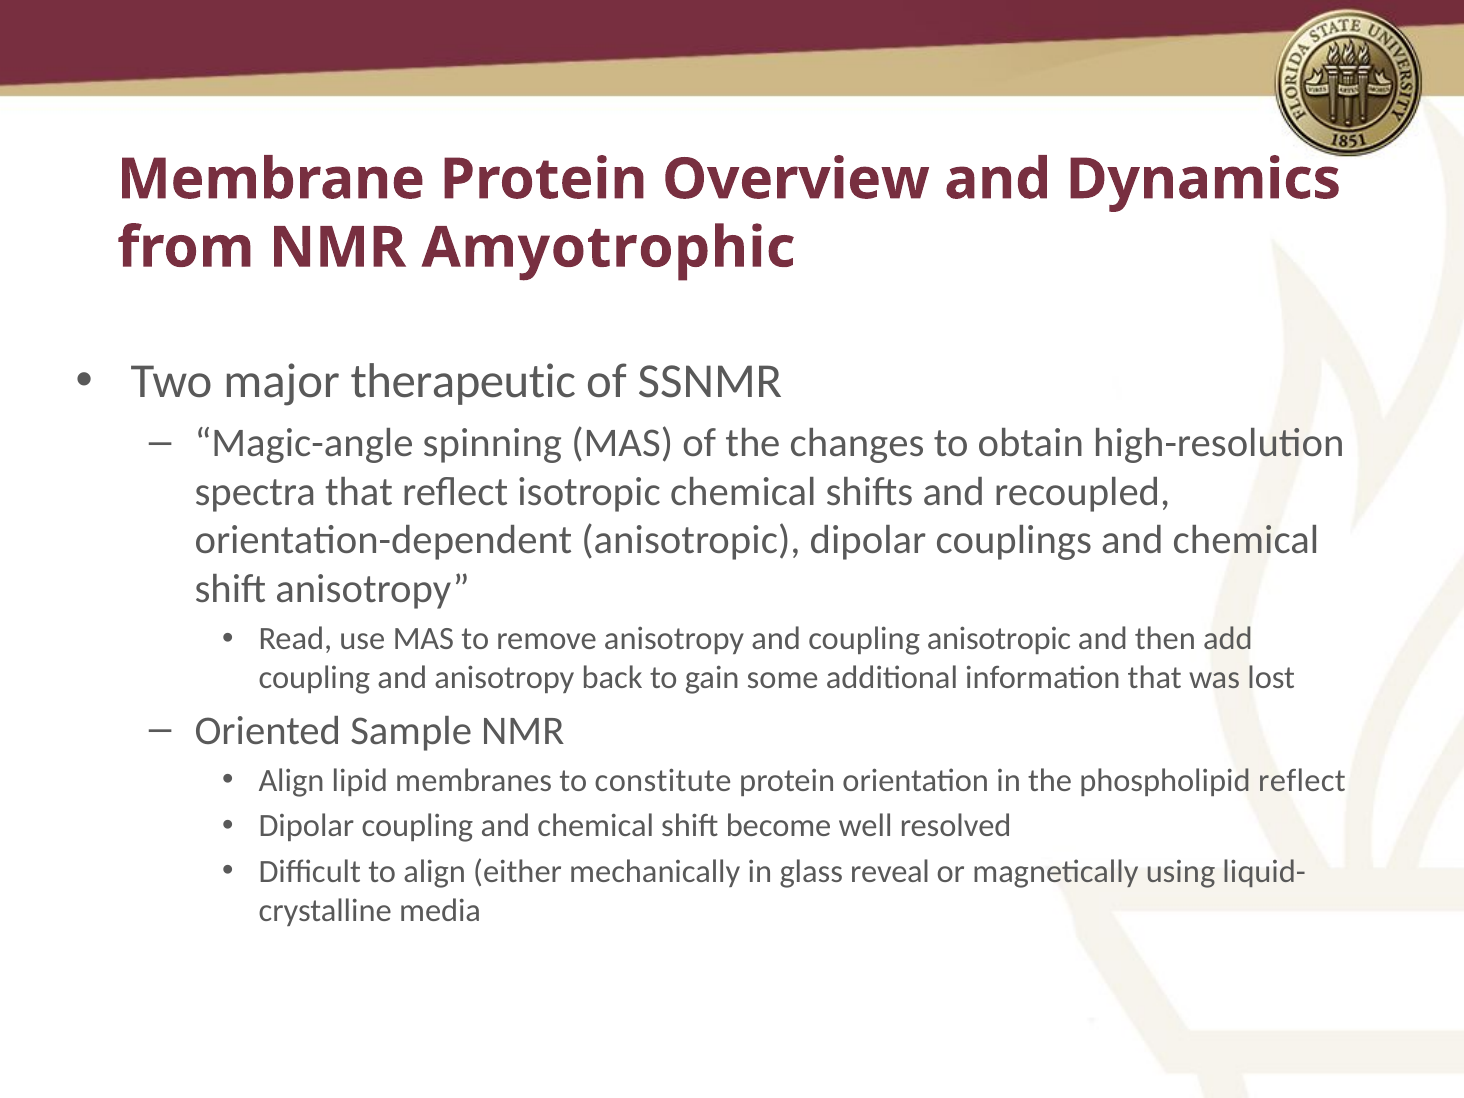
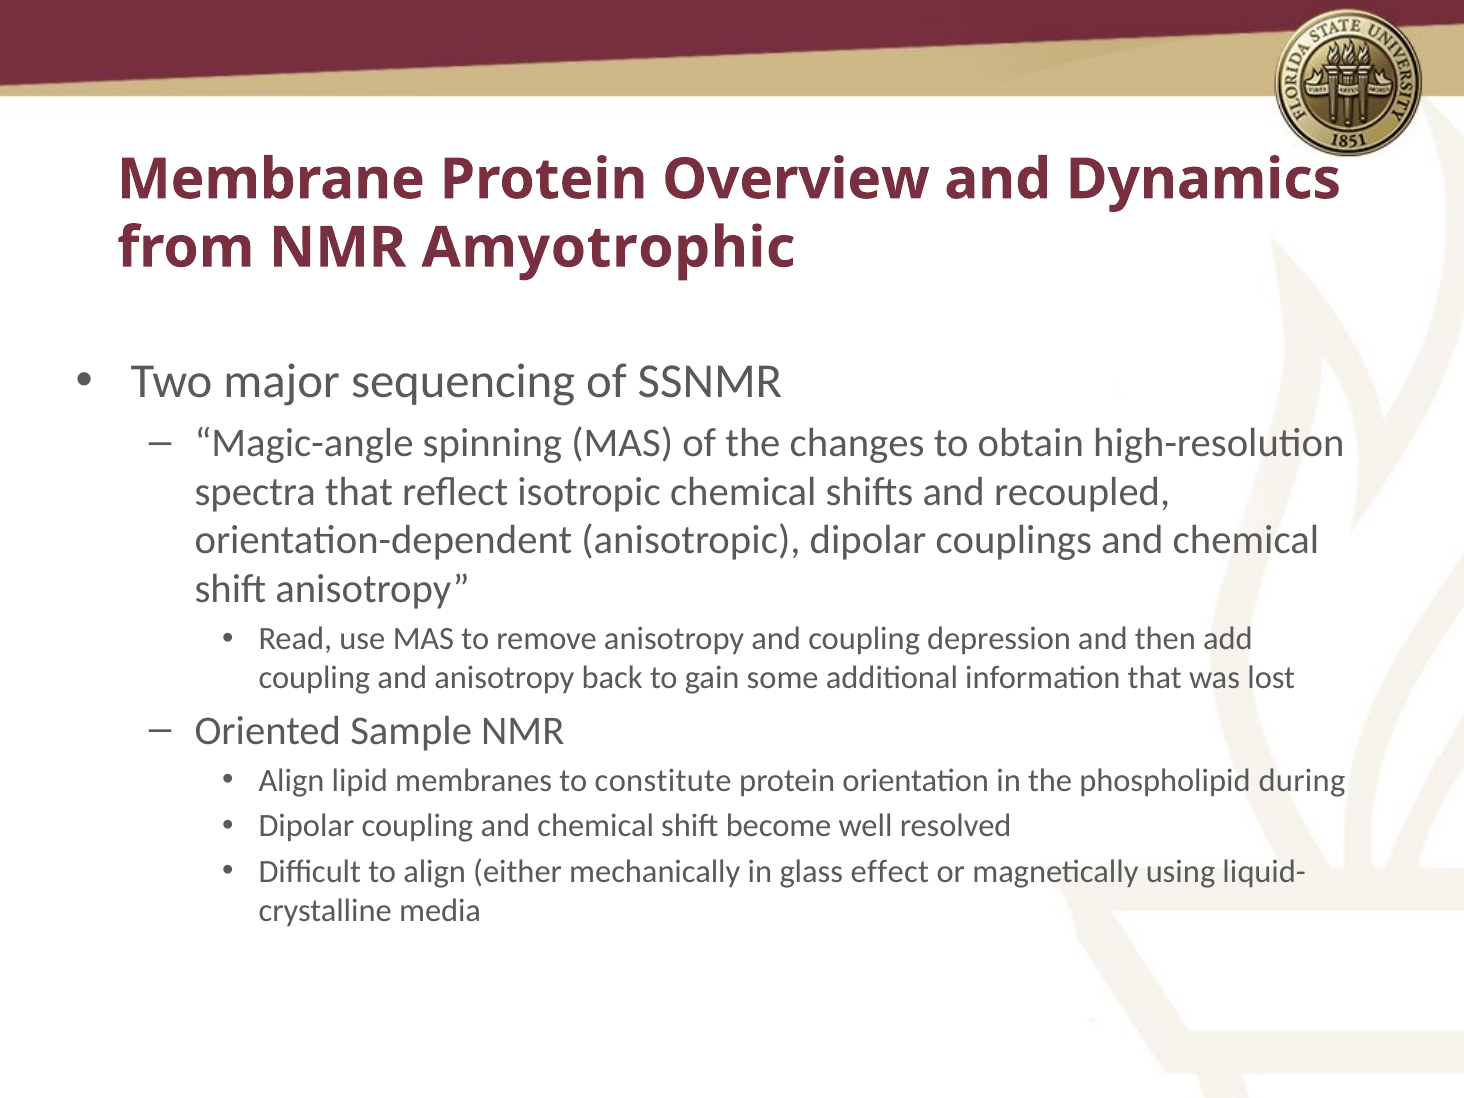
therapeutic: therapeutic -> sequencing (463, 382)
coupling anisotropic: anisotropic -> depression (999, 639)
phospholipid reflect: reflect -> during (1302, 781)
reveal: reveal -> effect (890, 872)
